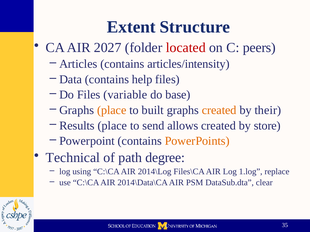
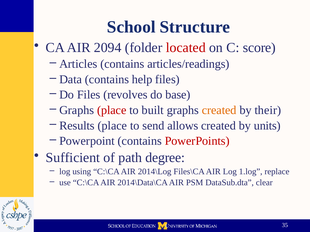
Extent: Extent -> School (131, 27)
2027: 2027 -> 2094 (108, 48)
peers: peers -> score (259, 48)
articles/intensity: articles/intensity -> articles/readings (188, 64)
variable: variable -> revolves (125, 95)
place colour: orange -> red (112, 110)
store: store -> units (267, 126)
PowerPoints colour: orange -> red (197, 141)
Technical: Technical -> Sufficient (73, 158)
